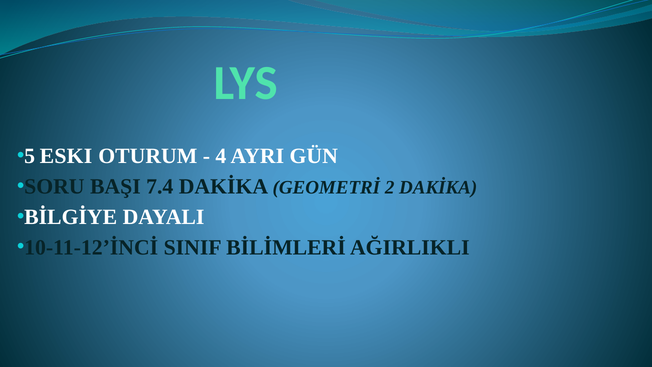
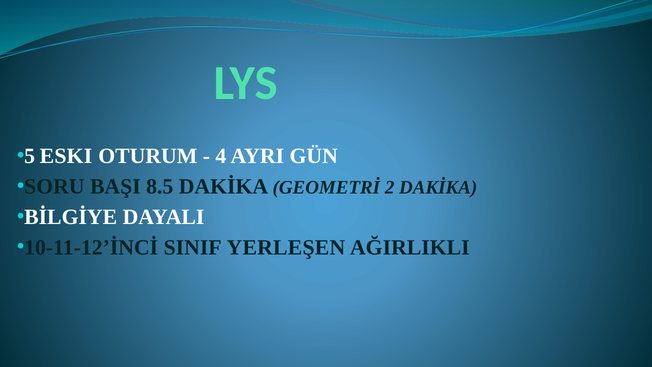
7.4: 7.4 -> 8.5 (160, 186)
BİLİMLERİ: BİLİMLERİ -> YERLEŞEN (286, 247)
